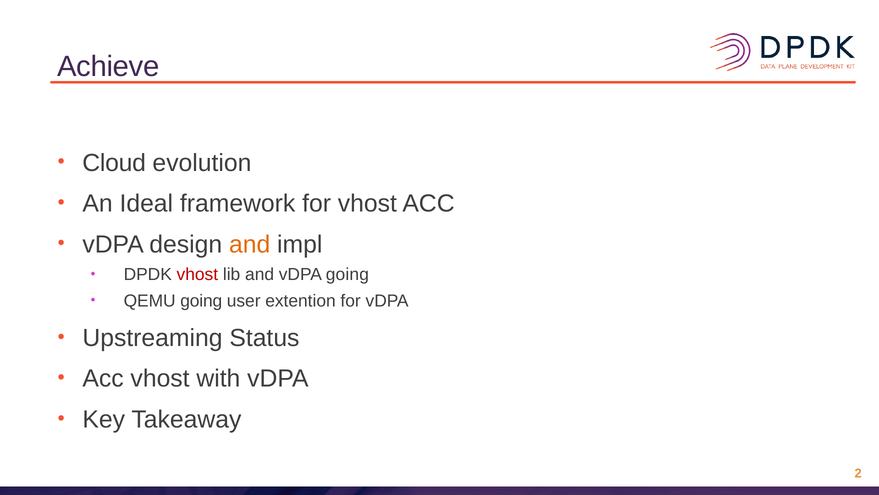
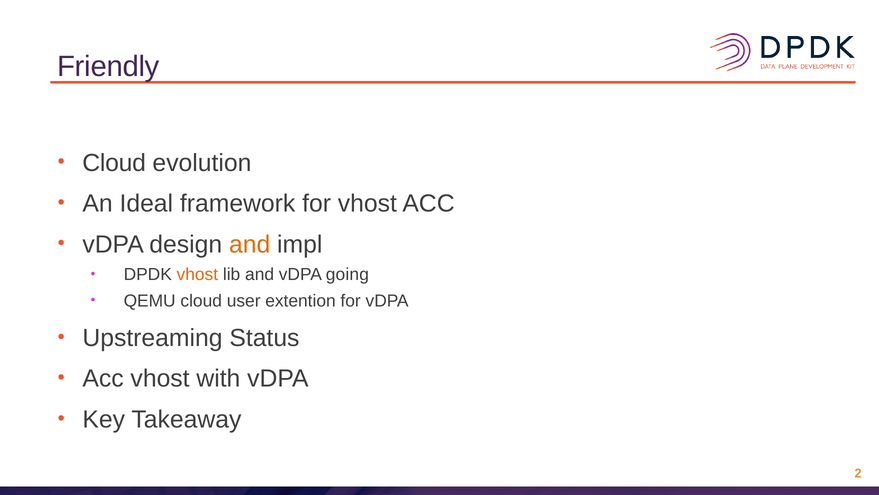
Achieve: Achieve -> Friendly (108, 66)
vhost colour: red -> orange (197, 274)
QEMU going: going -> cloud (201, 301)
